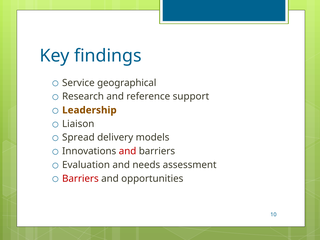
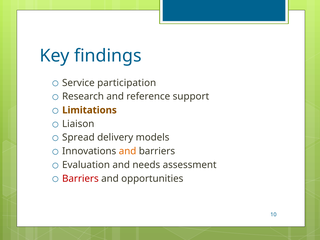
geographical: geographical -> participation (127, 83)
Leadership: Leadership -> Limitations (89, 110)
and colour: red -> orange (128, 151)
